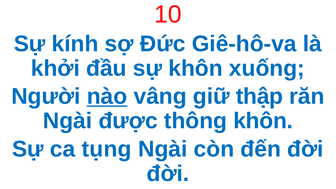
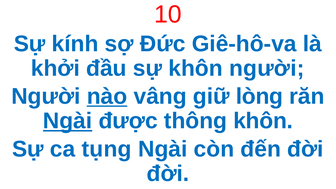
khôn xuống: xuống -> người (267, 68)
thập: thập -> lòng (259, 96)
Ngài underline: none -> present (68, 121)
